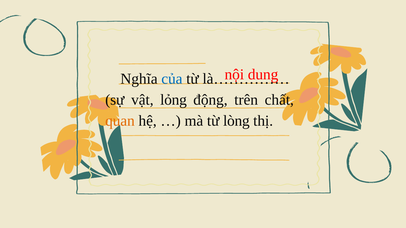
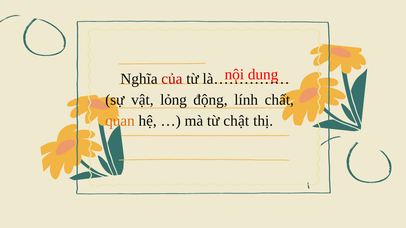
của colour: blue -> red (172, 79)
trên: trên -> lính (246, 100)
lòng: lòng -> chật (236, 121)
